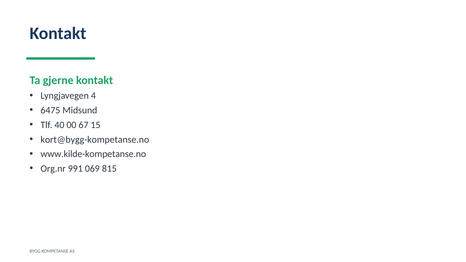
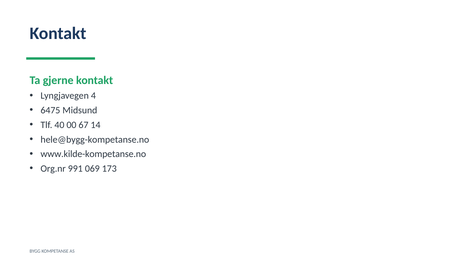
15: 15 -> 14 (96, 125)
kort@bygg-kompetanse.no: kort@bygg-kompetanse.no -> hele@bygg-kompetanse.no (95, 140)
815: 815 -> 173 (109, 169)
